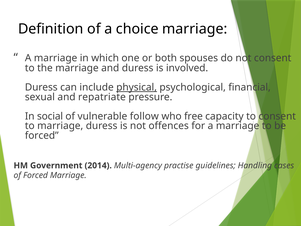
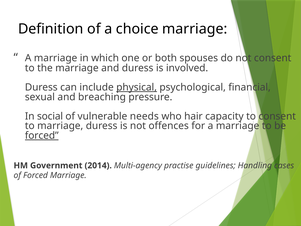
repatriate: repatriate -> breaching (102, 97)
follow: follow -> needs (144, 116)
free: free -> hair (193, 116)
forced underline: none -> present (42, 135)
